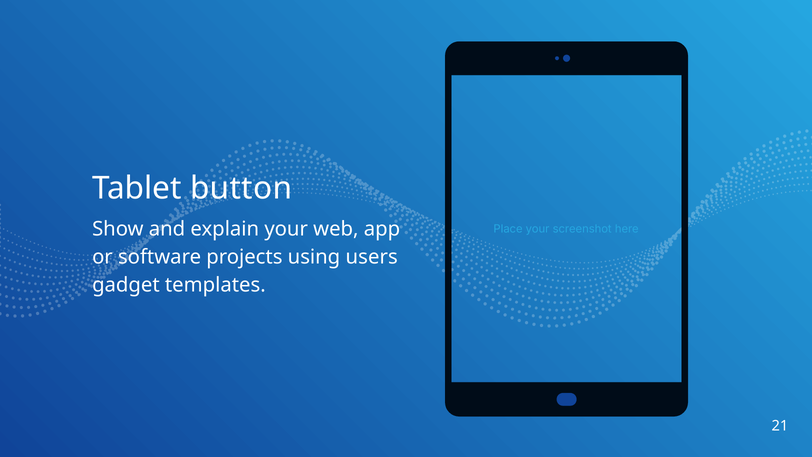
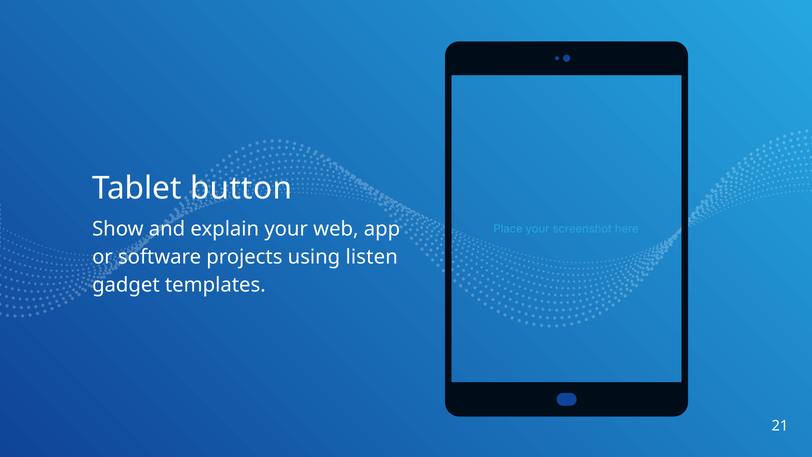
users: users -> listen (372, 257)
